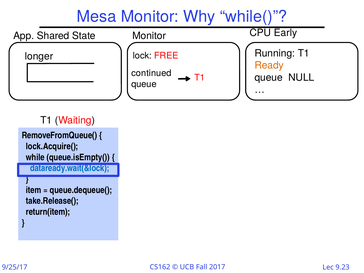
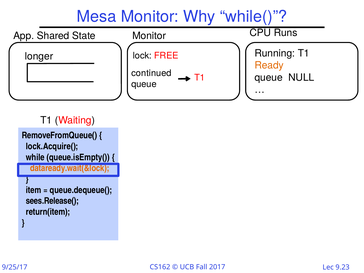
Early: Early -> Runs (286, 33)
dataready.wait(&lock colour: blue -> orange (70, 168)
take.Release(: take.Release( -> sees.Release( (52, 201)
